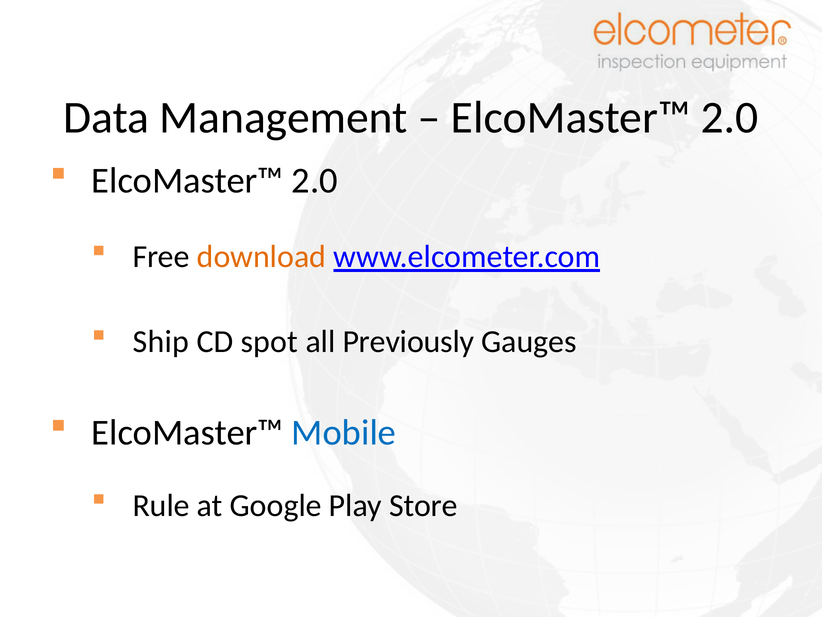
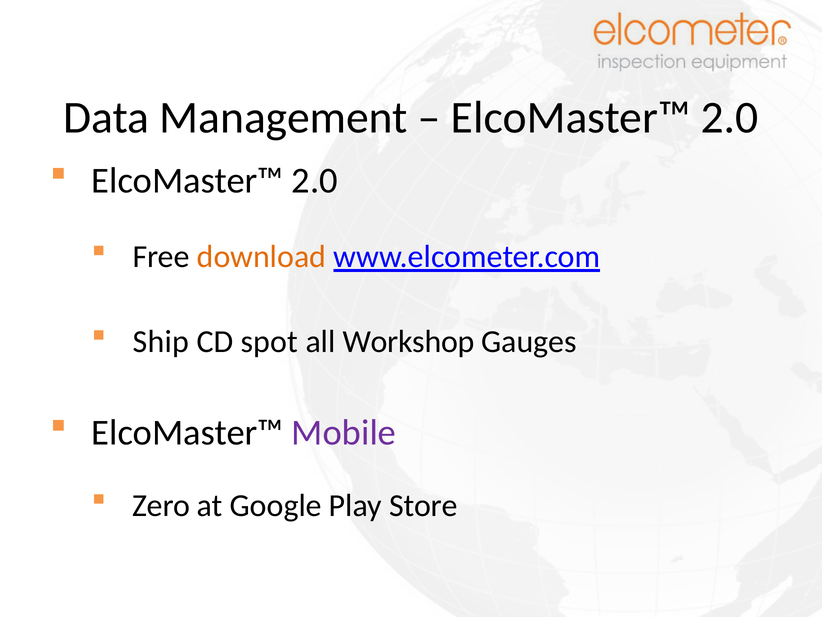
Previously: Previously -> Workshop (409, 341)
Mobile colour: blue -> purple (344, 432)
Rule: Rule -> Zero (161, 505)
